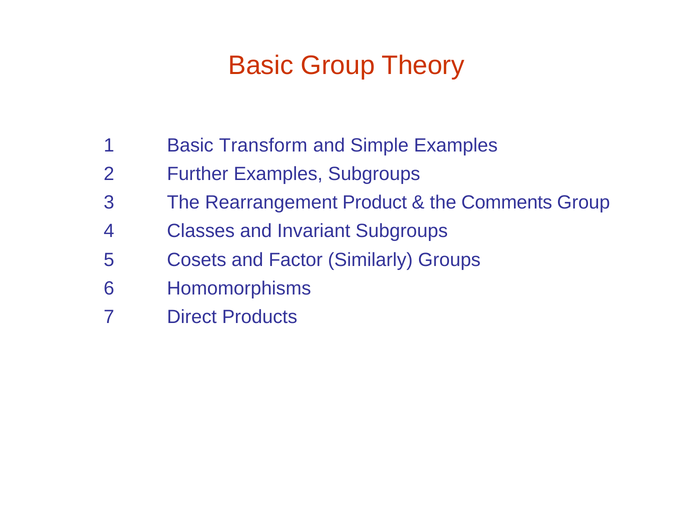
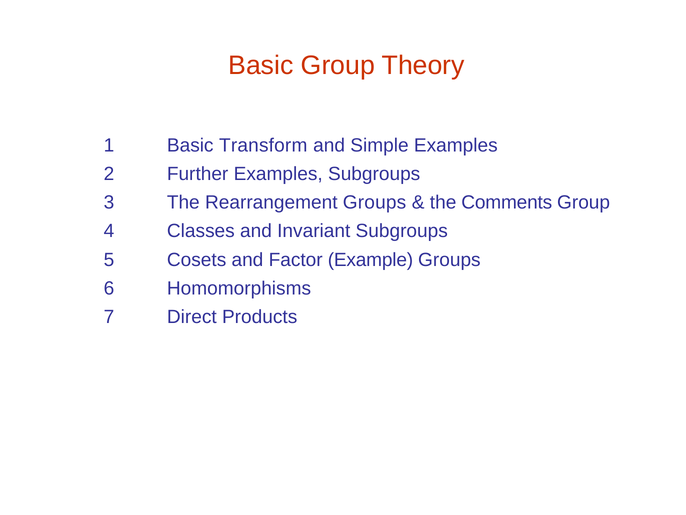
Rearrangement Product: Product -> Groups (375, 202)
Similarly: Similarly -> Example (370, 259)
